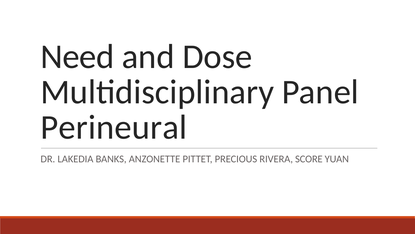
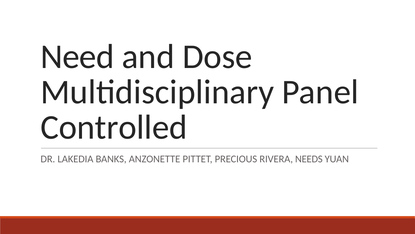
Perineural: Perineural -> Controlled (114, 127)
SCORE: SCORE -> NEEDS (309, 159)
